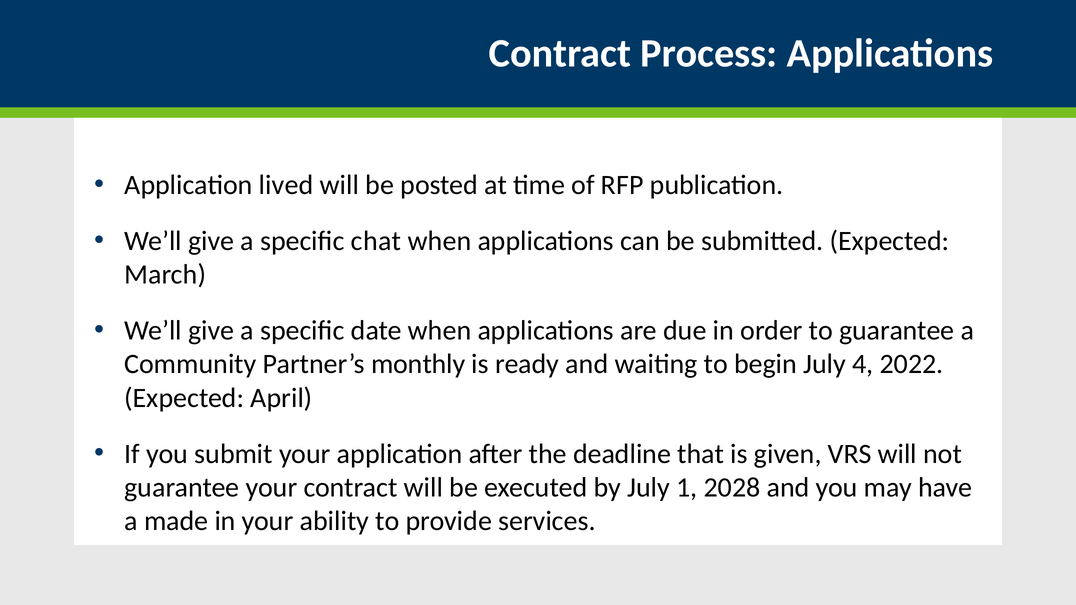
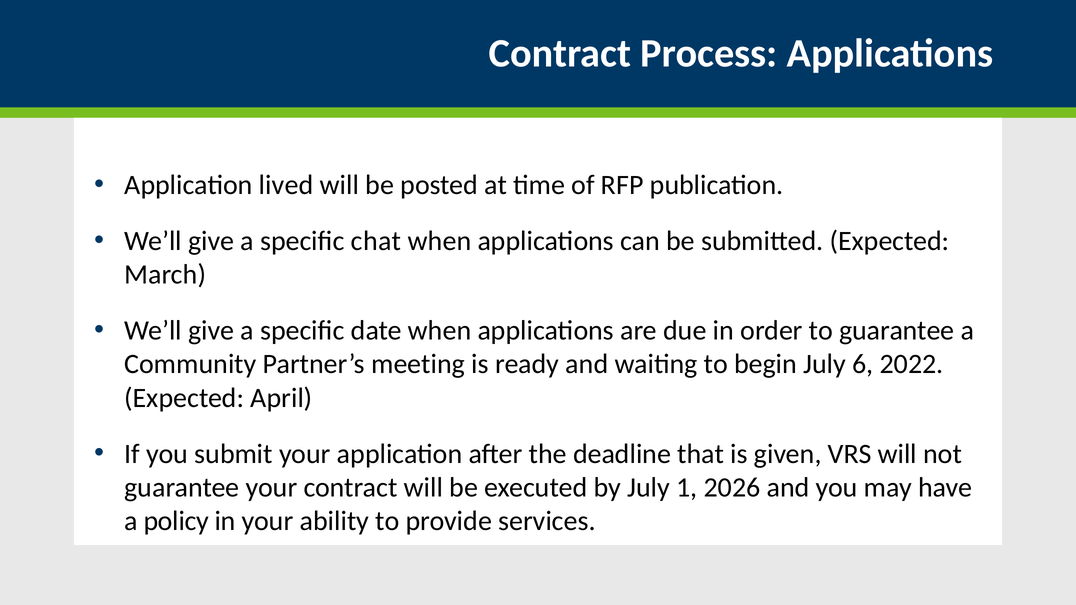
monthly: monthly -> meeting (418, 364)
4: 4 -> 6 (863, 364)
2028: 2028 -> 2026 (732, 488)
made: made -> policy (176, 521)
